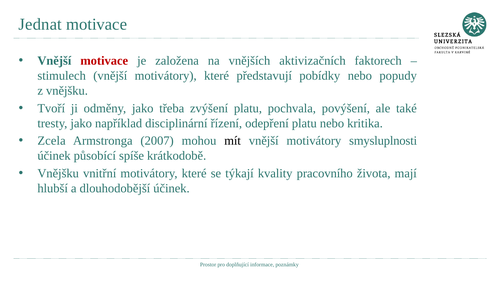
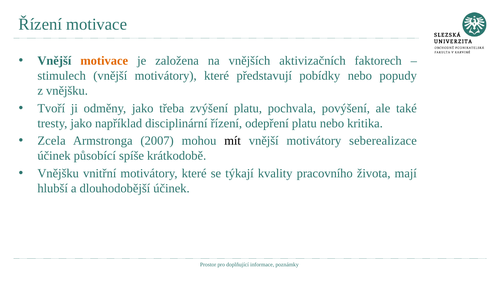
Jednat: Jednat -> Řízení (40, 24)
motivace colour: red -> orange (104, 61)
smysluplnosti: smysluplnosti -> seberealizace (383, 141)
